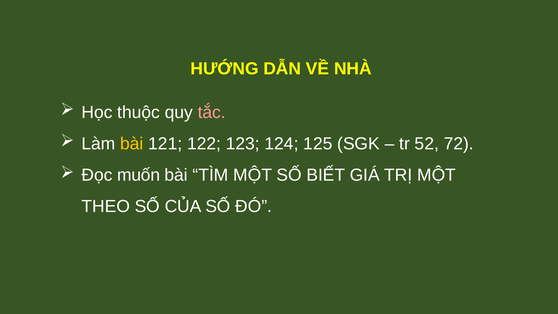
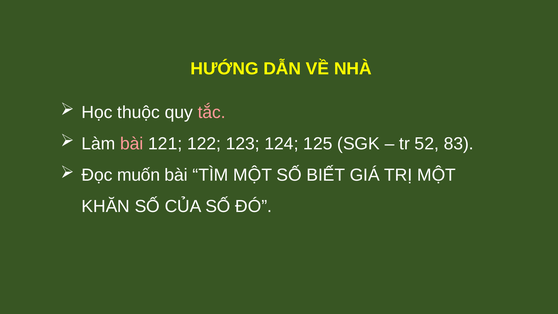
bài colour: yellow -> pink (132, 144)
72: 72 -> 83 (459, 144)
THEO: THEO -> KHĂN (106, 206)
